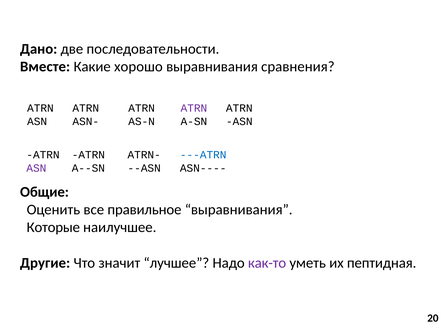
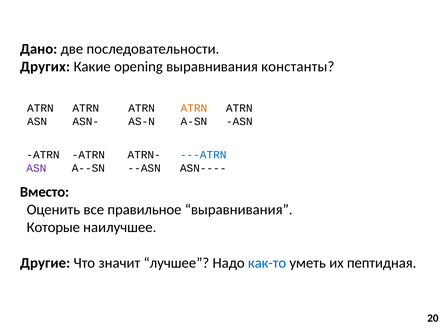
Вместе: Вместе -> Других (45, 67)
хорошо: хорошо -> opening (138, 67)
сравнения: сравнения -> константы (298, 67)
ATRN colour: purple -> orange (194, 108)
Общие: Общие -> Вместо (45, 192)
как-то colour: purple -> blue (267, 263)
